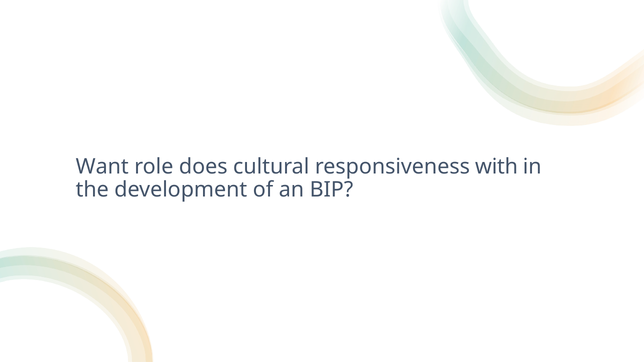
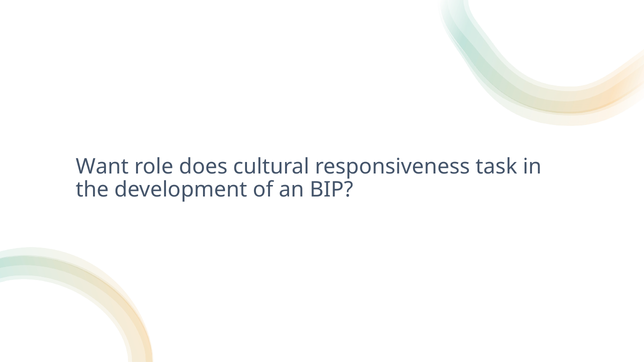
with: with -> task (496, 167)
